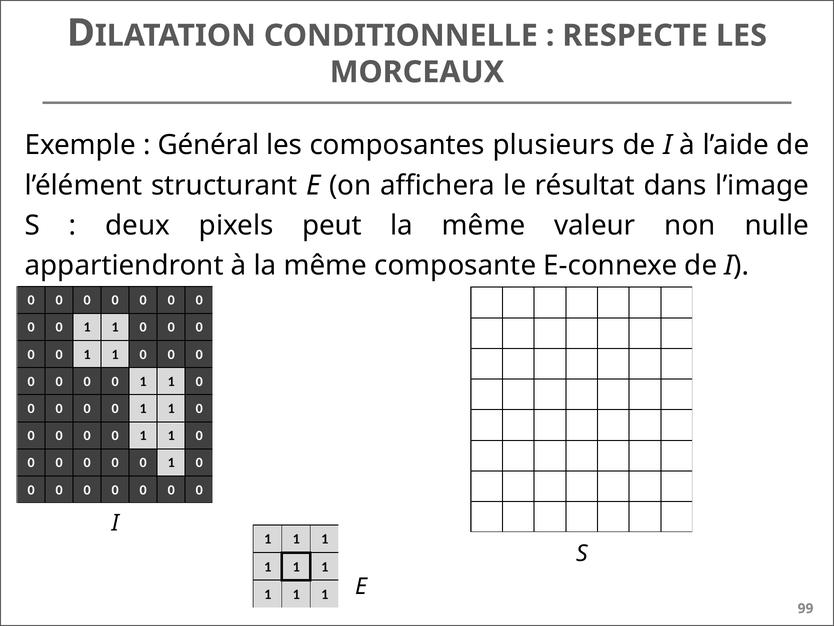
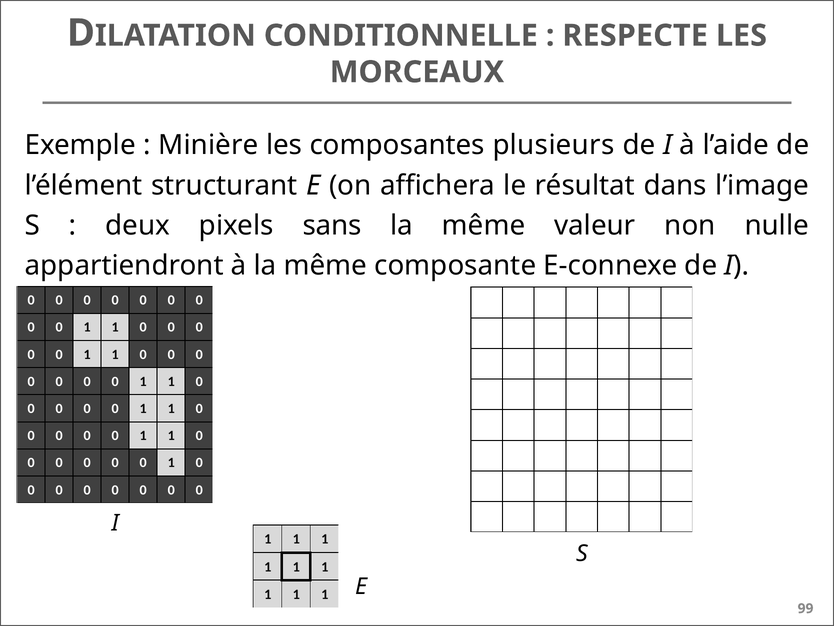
Général: Général -> Minière (208, 145)
peut: peut -> sans (332, 225)
